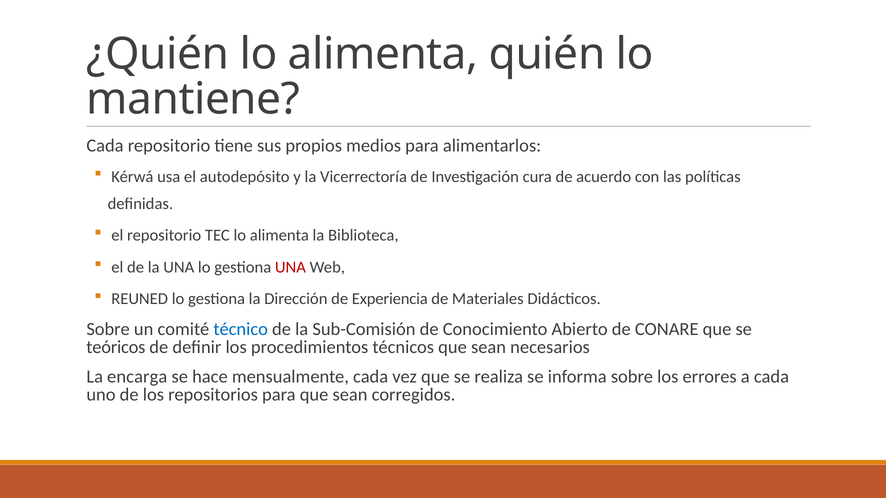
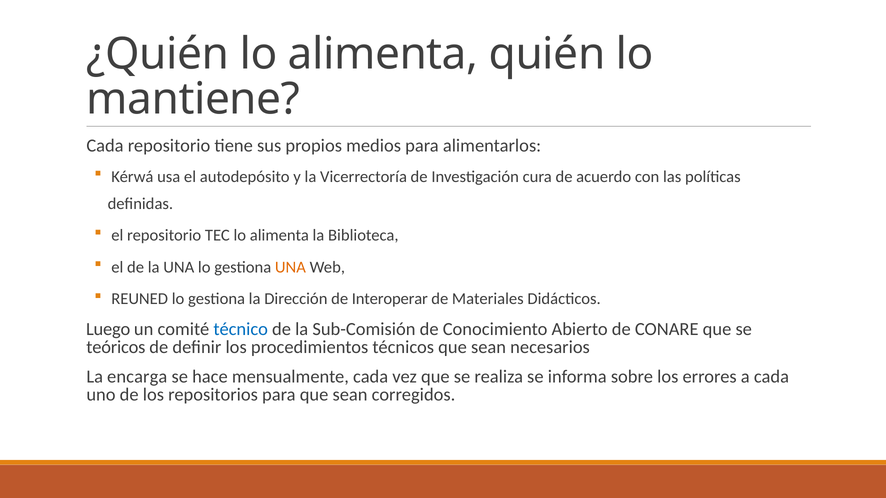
UNA colour: red -> orange (290, 267)
Experiencia: Experiencia -> Interoperar (390, 299)
Sobre: Sobre -> Luego (108, 329)
